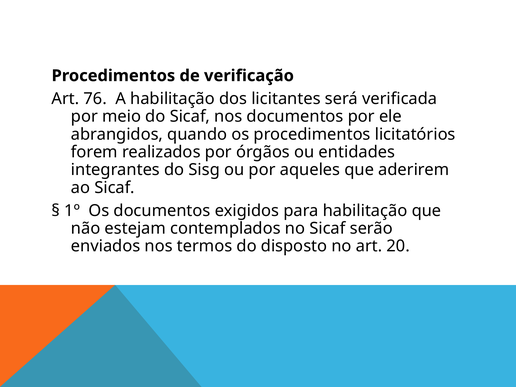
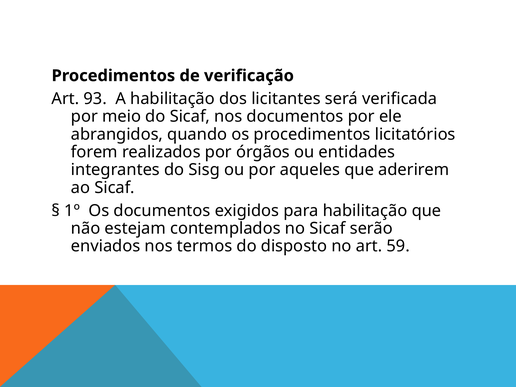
76: 76 -> 93 (95, 99)
20: 20 -> 59 (398, 246)
